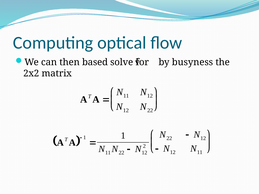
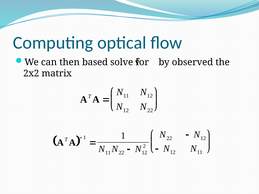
busyness: busyness -> observed (192, 62)
